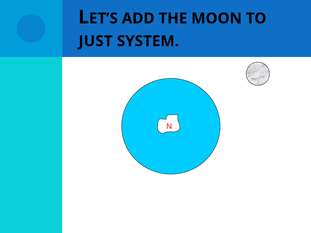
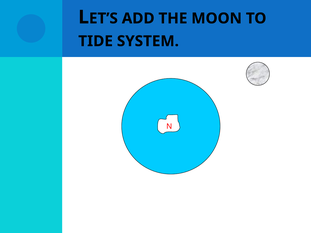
JUST: JUST -> TIDE (96, 41)
